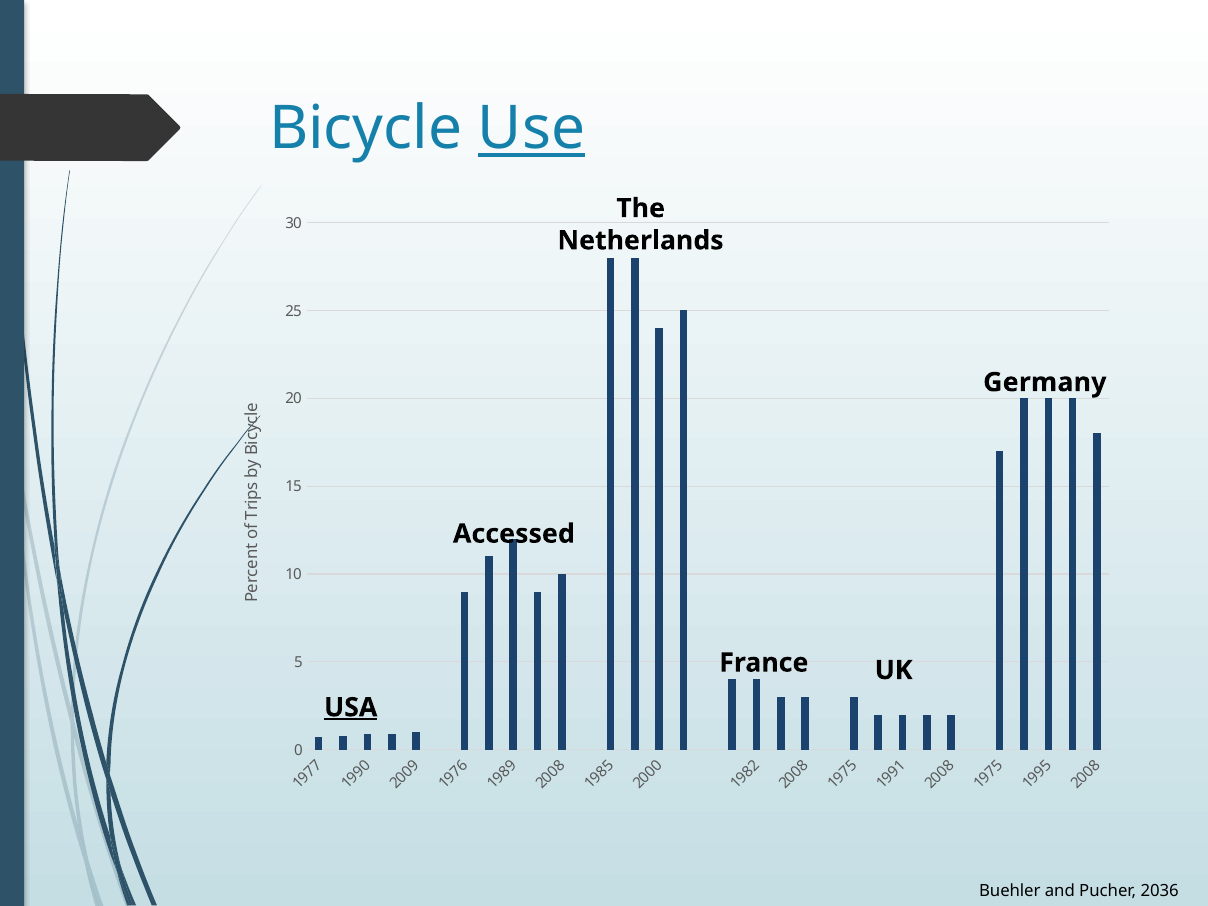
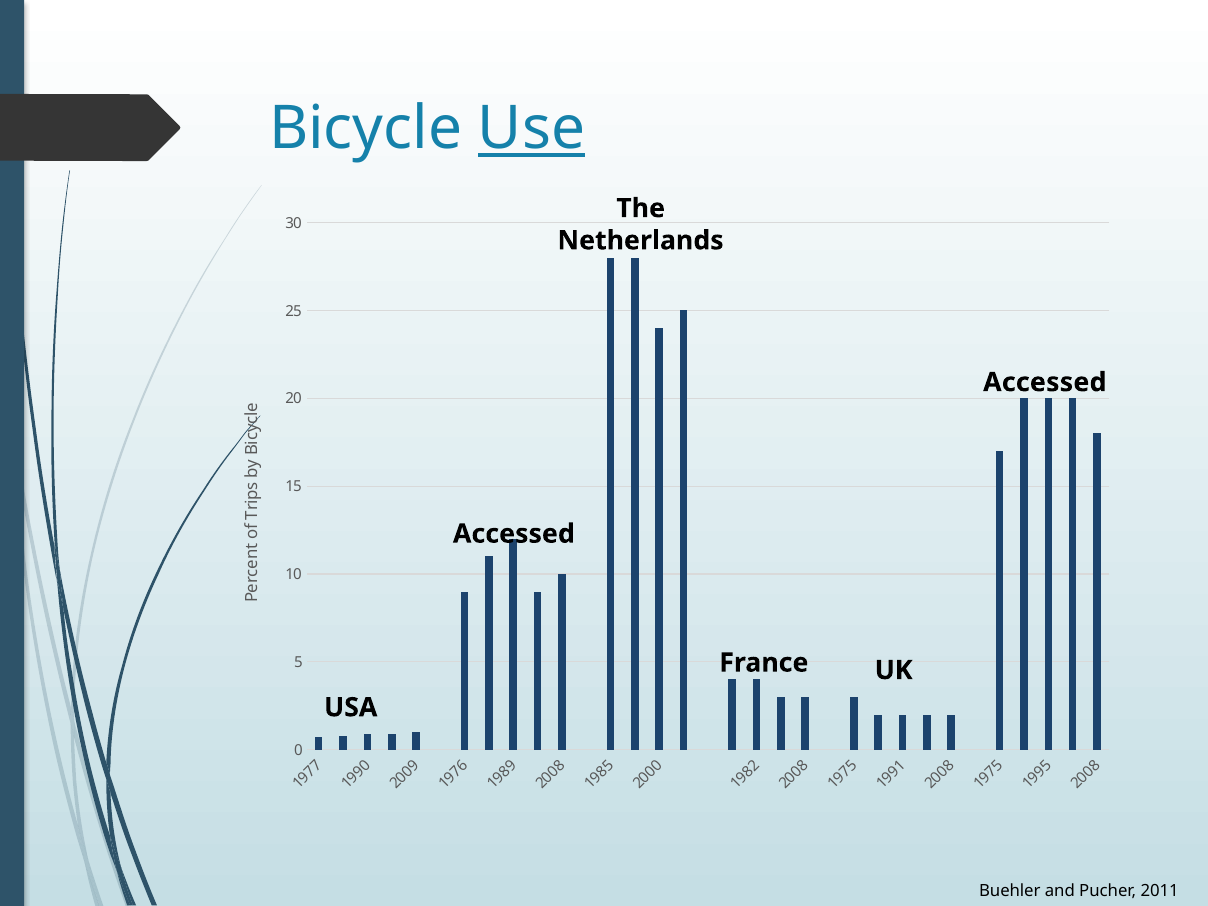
Germany: Germany -> Accessed (1045, 382)
USA underline: present -> none (351, 707)
2036: 2036 -> 2011 (1160, 891)
